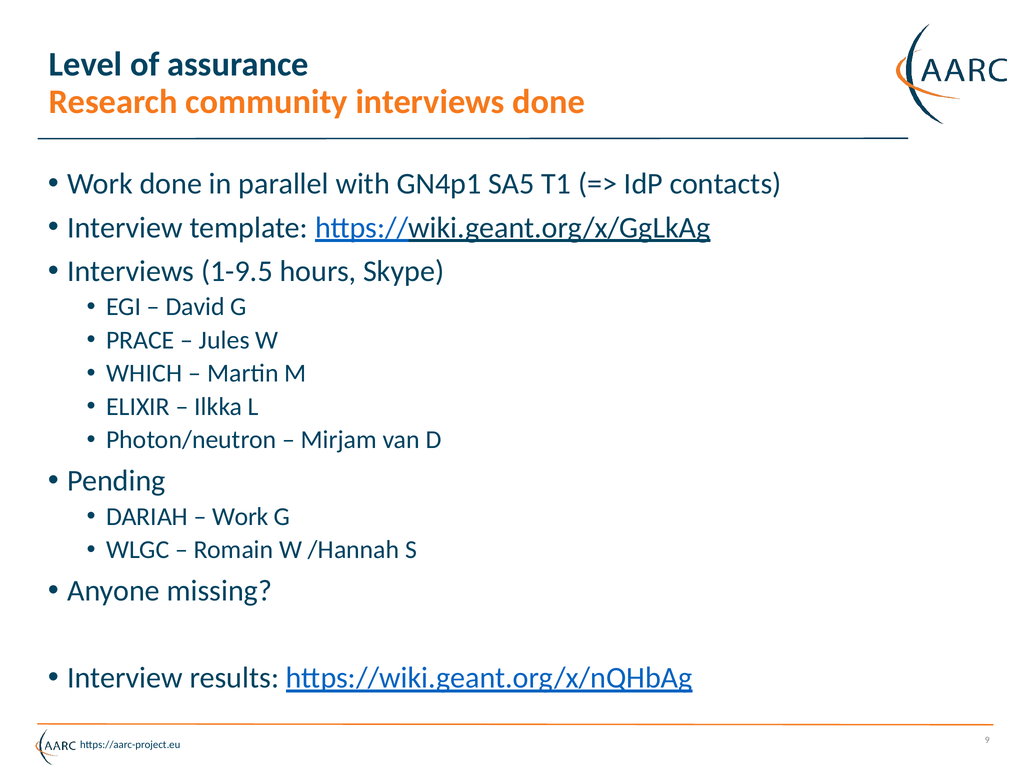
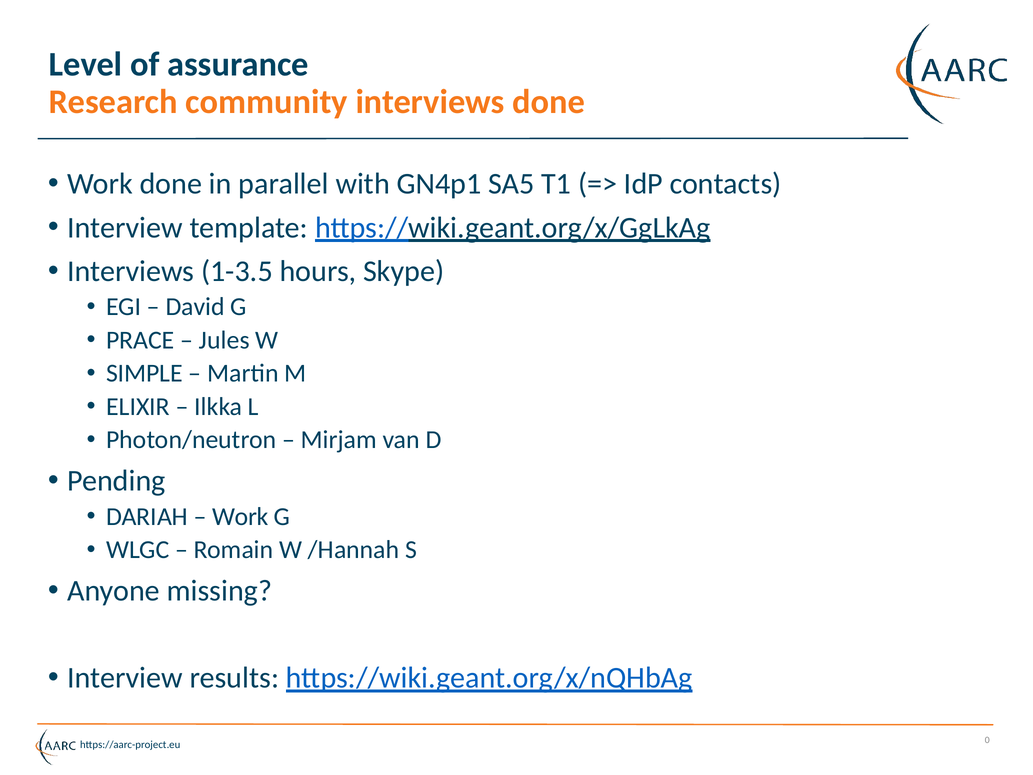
1-9.5: 1-9.5 -> 1-3.5 (237, 271)
WHICH: WHICH -> SIMPLE (144, 373)
9: 9 -> 0 (987, 740)
